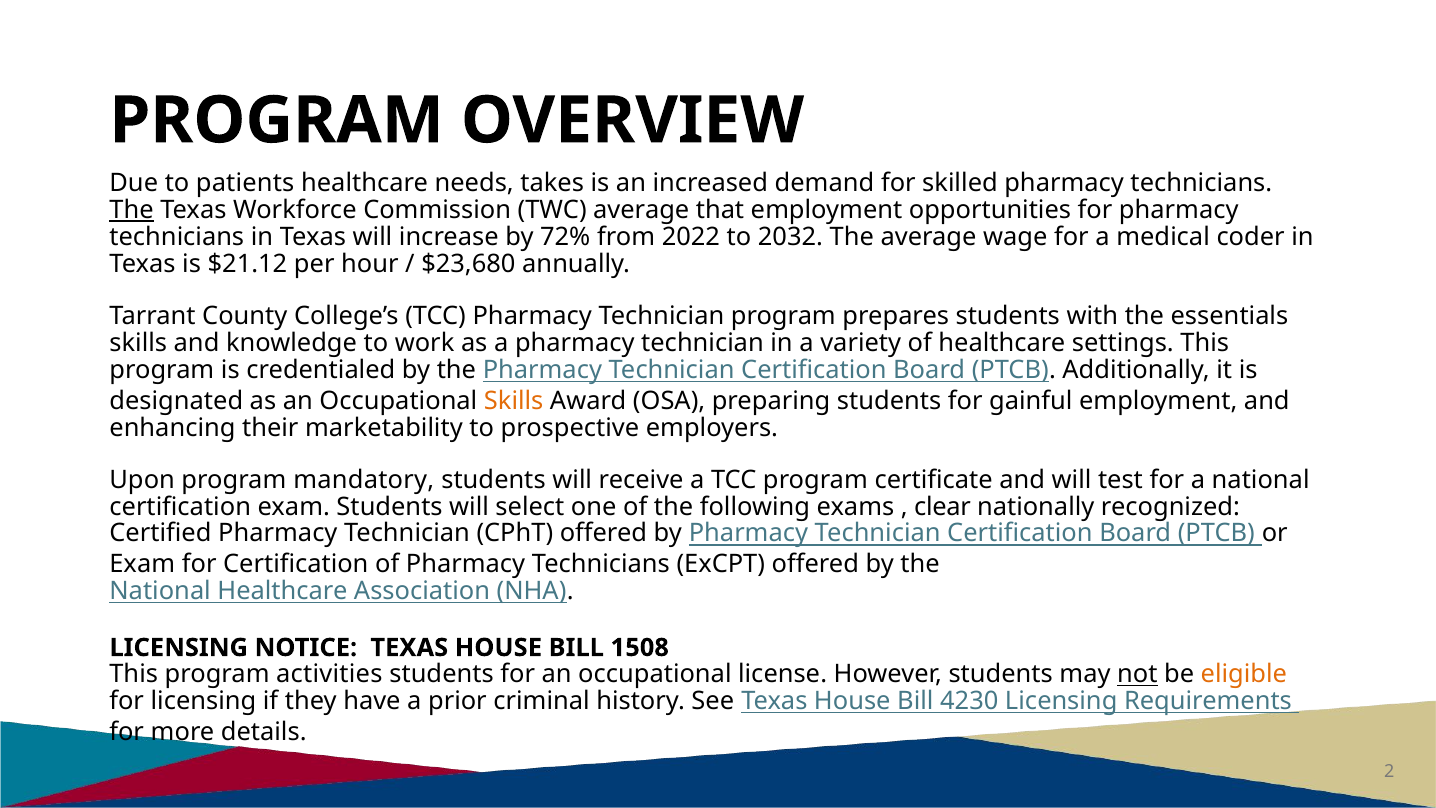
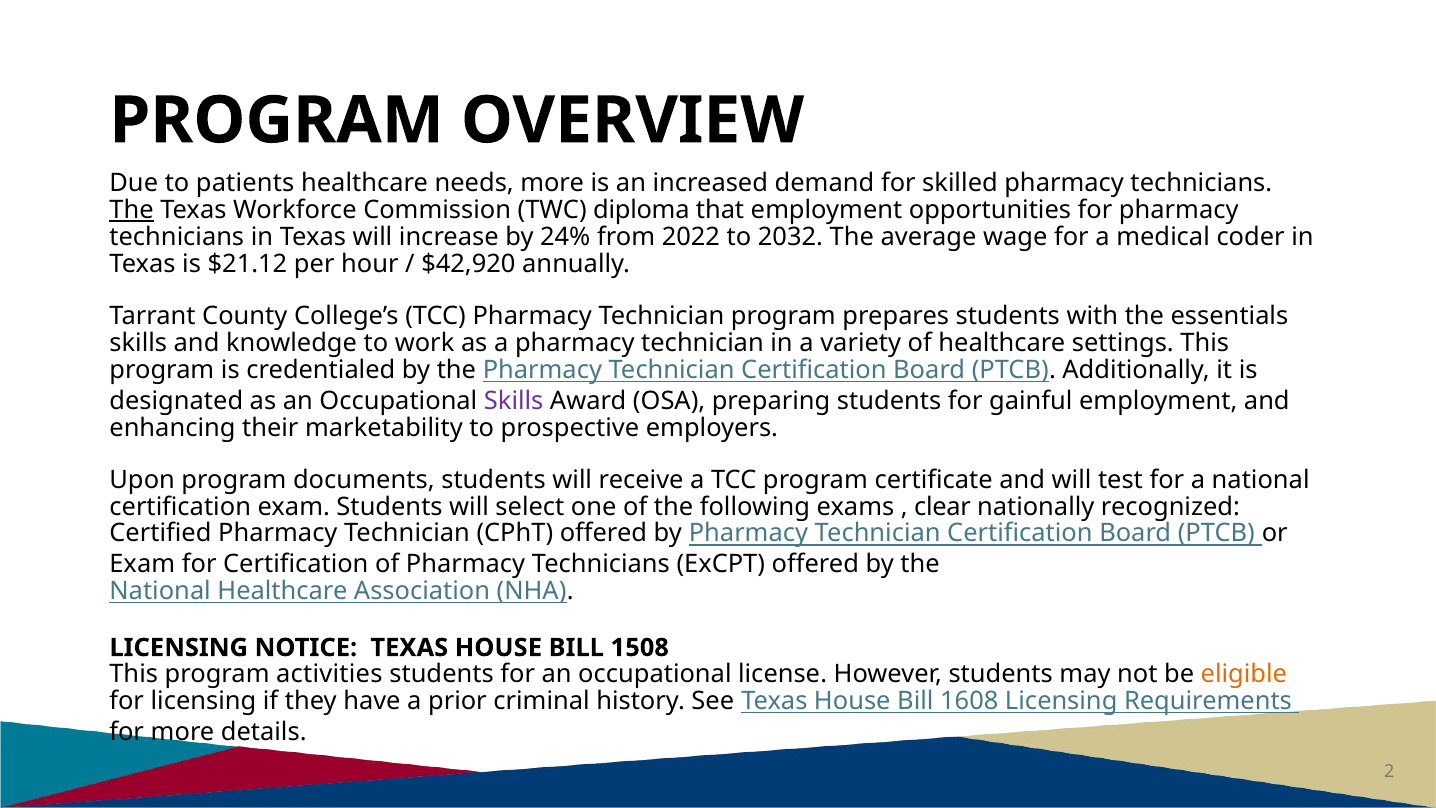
needs takes: takes -> more (552, 183)
TWC average: average -> diploma (641, 210)
72%: 72% -> 24% (565, 237)
$23,680: $23,680 -> $42,920 (468, 264)
Skills colour: orange -> purple (514, 401)
mandatory: mandatory -> documents (364, 480)
not underline: present -> none (1137, 674)
4230: 4230 -> 1608 (969, 701)
